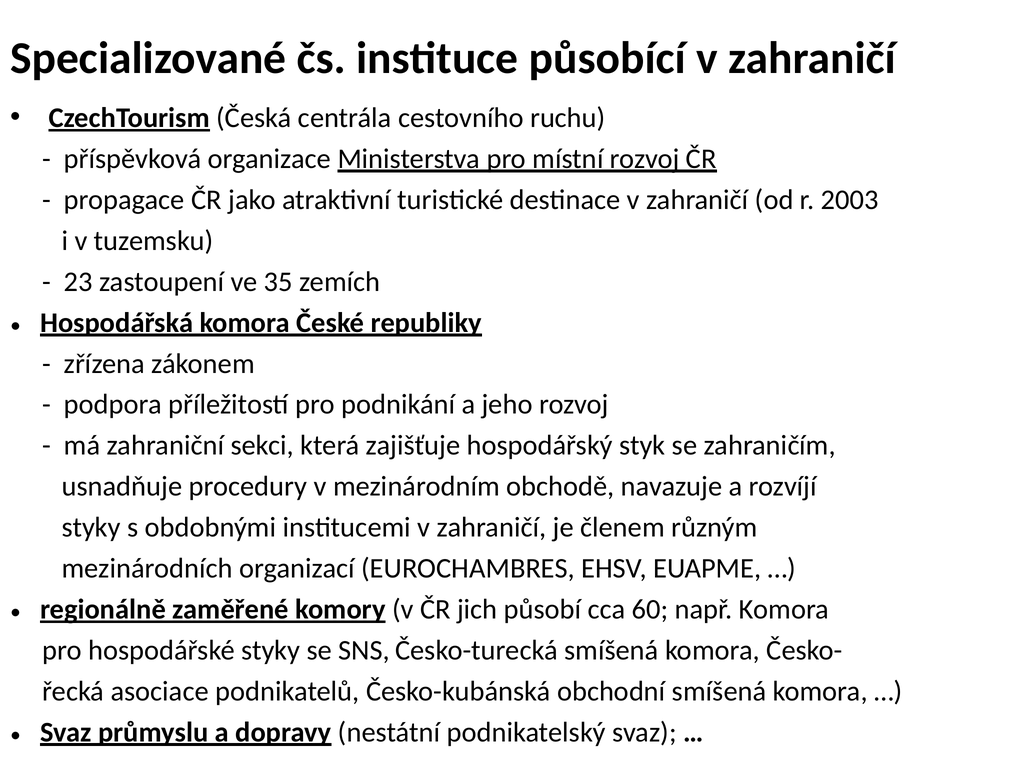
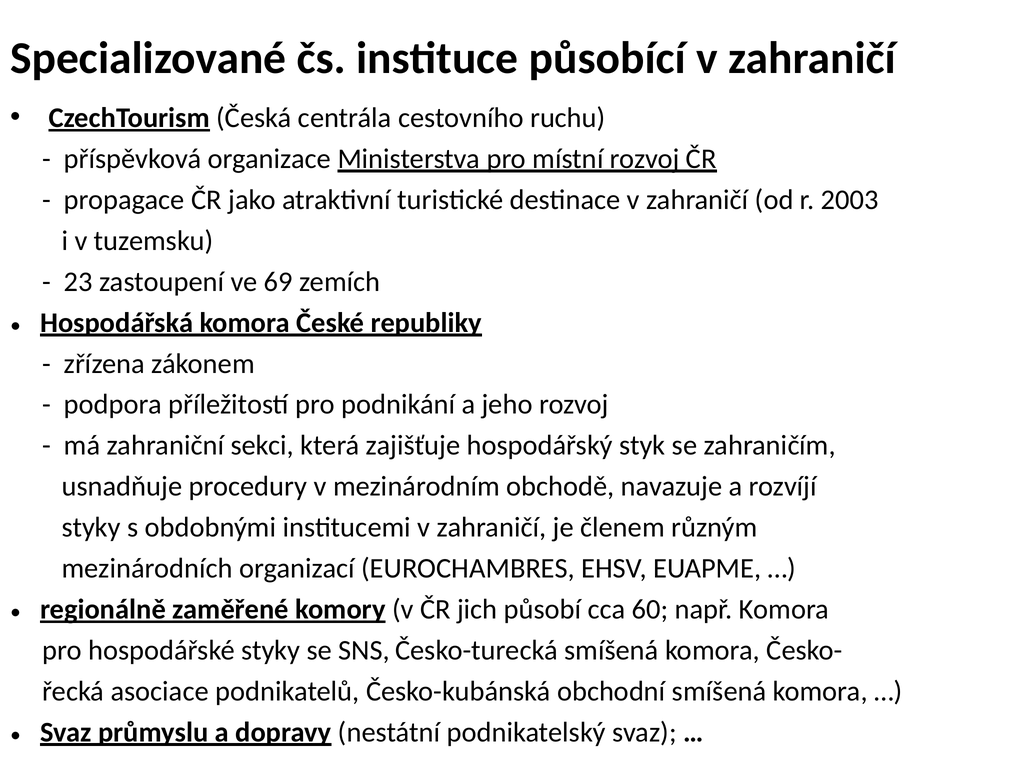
35: 35 -> 69 (278, 282)
